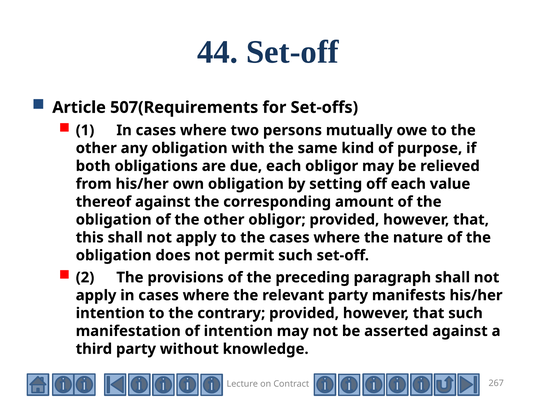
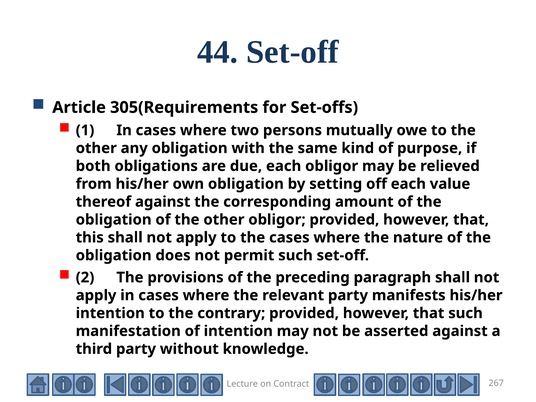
507(Requirements: 507(Requirements -> 305(Requirements (184, 107)
